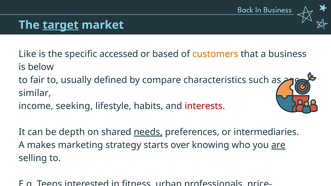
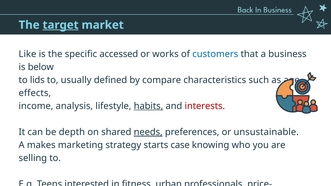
based: based -> works (165, 54)
customers colour: orange -> blue (215, 54)
fair: fair -> lids (37, 80)
similar: similar -> effects (35, 93)
seeking: seeking -> analysis (74, 106)
habits underline: none -> present (148, 106)
intermediaries: intermediaries -> unsustainable (266, 132)
over: over -> case (180, 145)
are underline: present -> none (278, 145)
